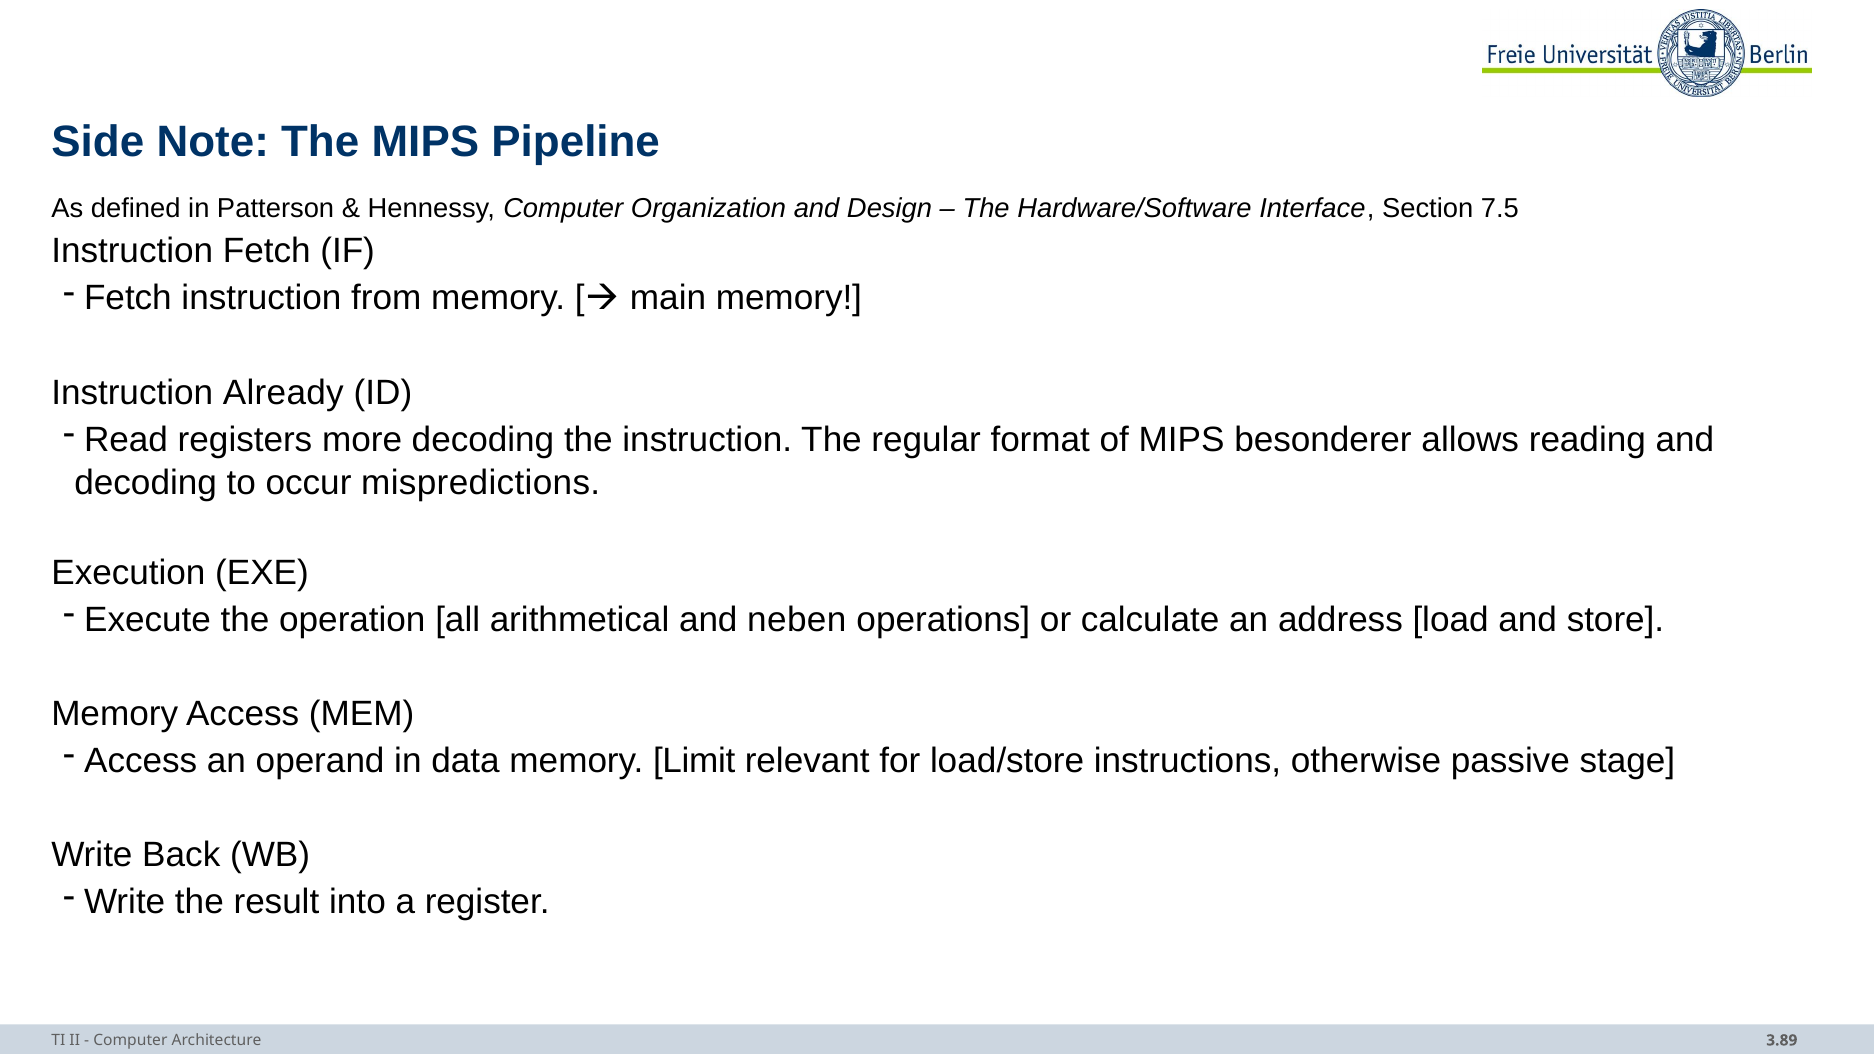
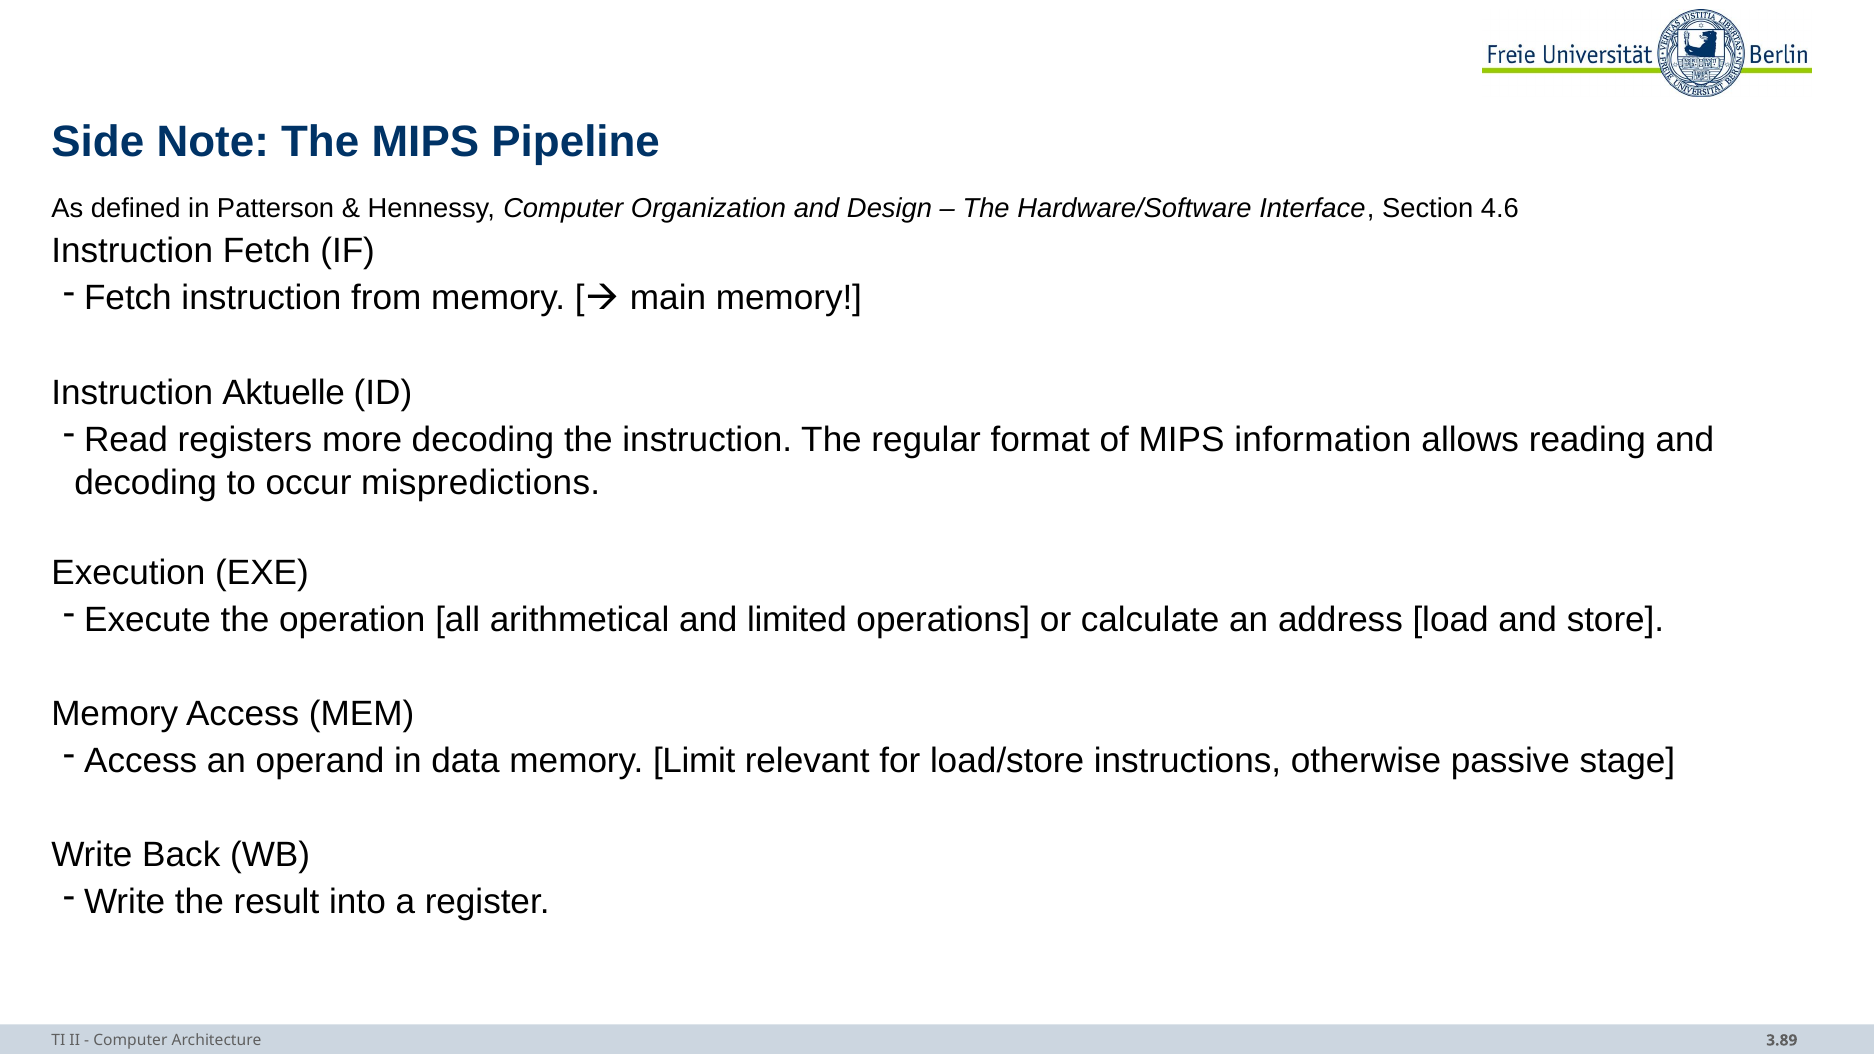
7.5: 7.5 -> 4.6 (1500, 208)
Already: Already -> Aktuelle (284, 393)
besonderer: besonderer -> information (1323, 440)
neben: neben -> limited (797, 620)
